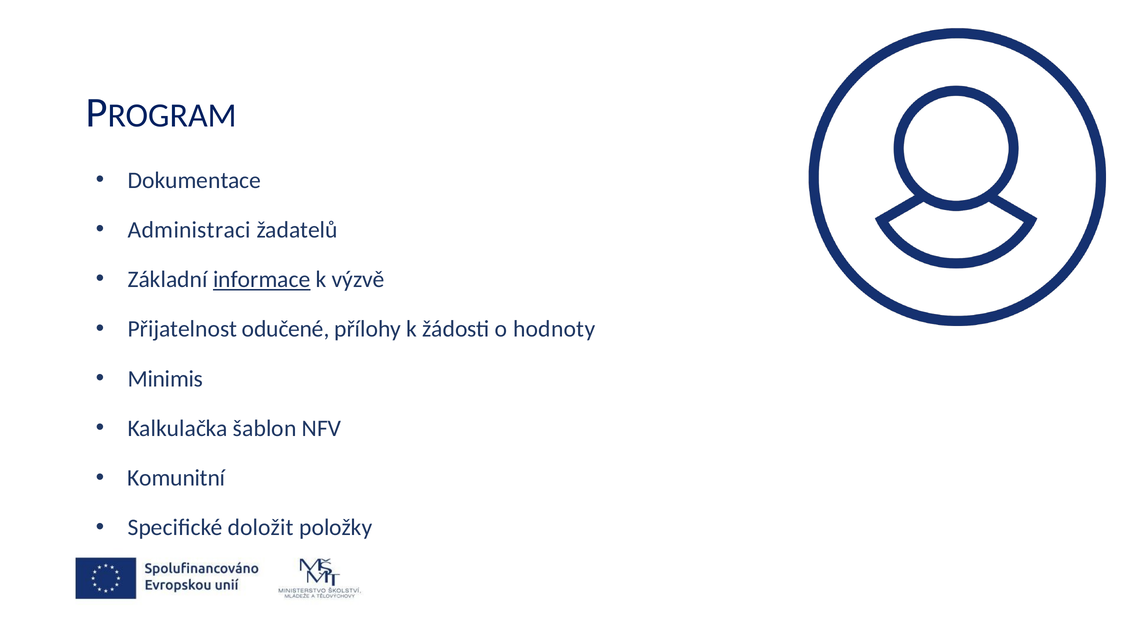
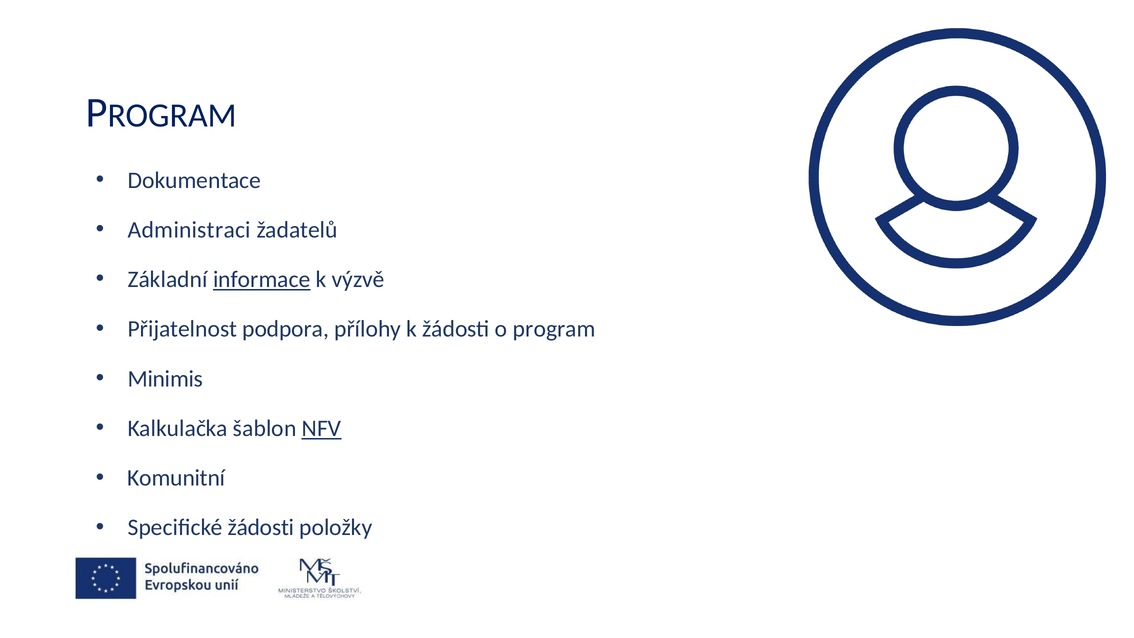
odučené: odučené -> podpora (286, 329)
o hodnoty: hodnoty -> program (554, 329)
NFV underline: none -> present (322, 428)
Specifické doložit: doložit -> žádosti (261, 528)
